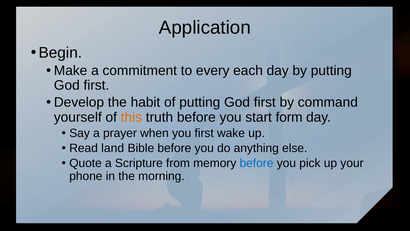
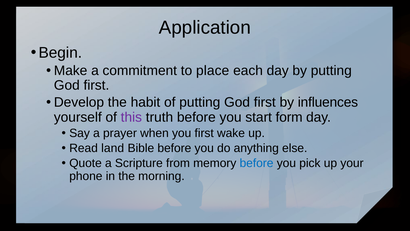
every: every -> place (213, 71)
command: command -> influences (328, 102)
this colour: orange -> purple (131, 117)
